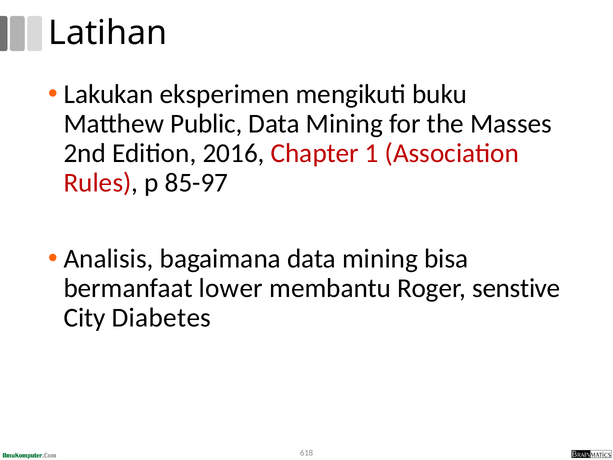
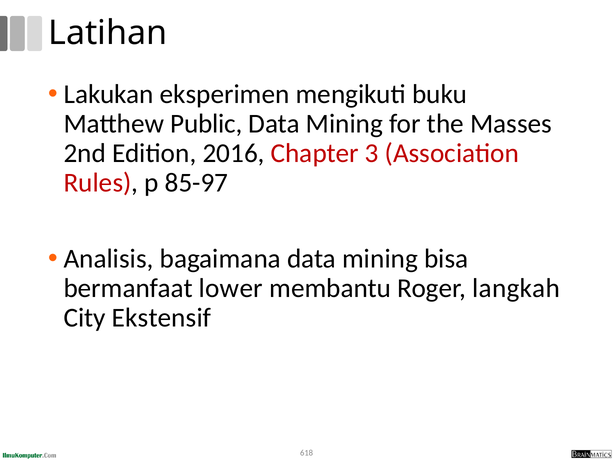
1: 1 -> 3 (372, 153)
senstive: senstive -> langkah (516, 288)
Diabetes: Diabetes -> Ekstensif (162, 317)
